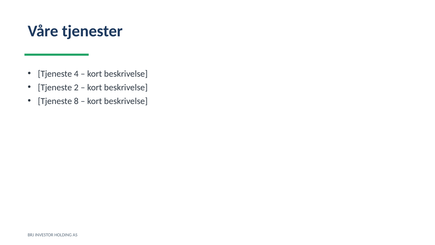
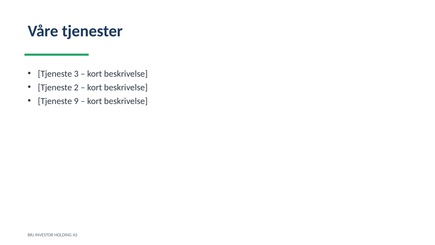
4: 4 -> 3 (76, 74)
8: 8 -> 9 (76, 101)
